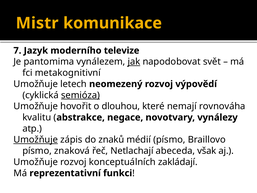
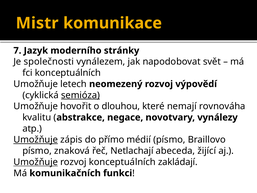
televize: televize -> stránky (122, 51)
pantomima: pantomima -> společnosti (49, 62)
jak underline: present -> none (134, 62)
fci metakognitivní: metakognitivní -> konceptuálních (68, 73)
znaků: znaků -> přímo (111, 140)
však: však -> žijící (207, 151)
Umožňuje underline: none -> present (36, 162)
reprezentativní: reprezentativní -> komunikačních (65, 173)
